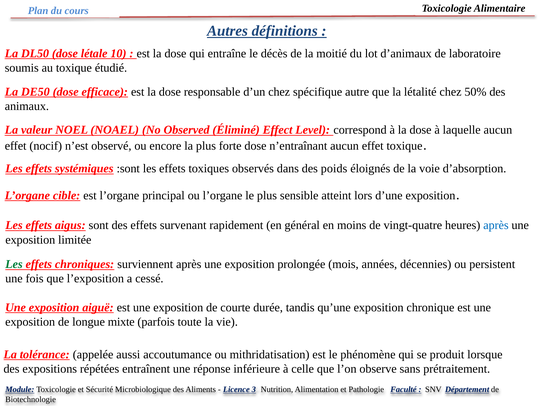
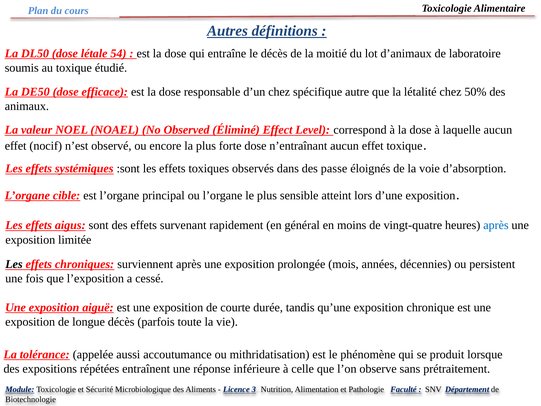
10: 10 -> 54 (118, 53)
poids: poids -> passe (334, 169)
Les colour: green -> black (14, 264)
longue mixte: mixte -> décès (121, 322)
